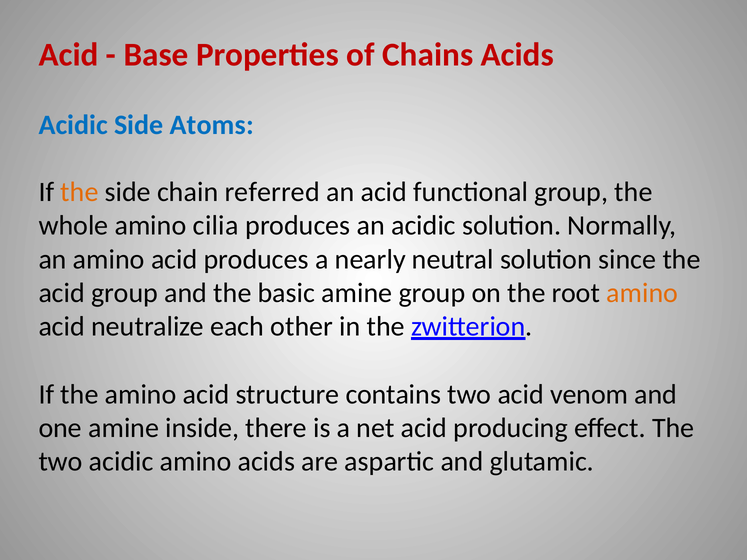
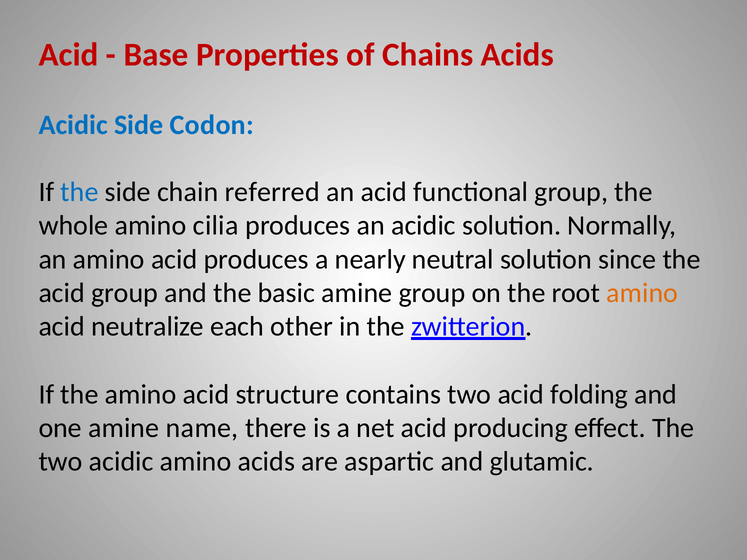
Atoms: Atoms -> Codon (212, 125)
the colour: orange -> blue (79, 192)
venom: venom -> folding (589, 394)
inside: inside -> name (202, 428)
